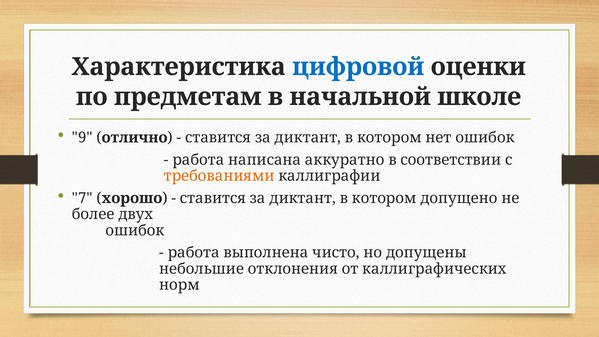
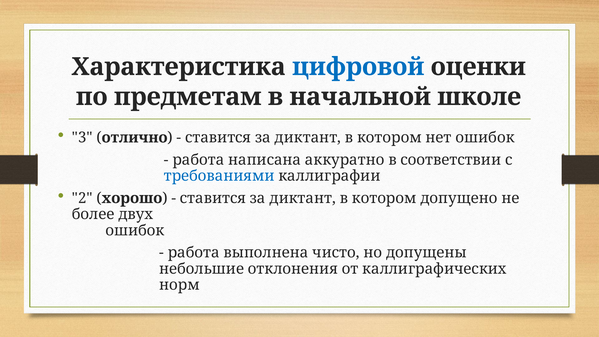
9: 9 -> 3 (82, 137)
требованиями colour: orange -> blue (219, 176)
7: 7 -> 2 (82, 198)
